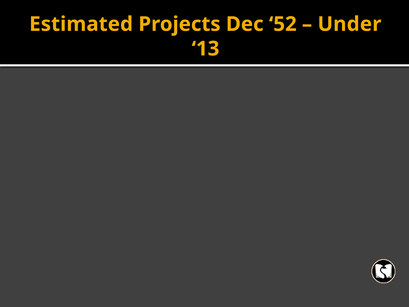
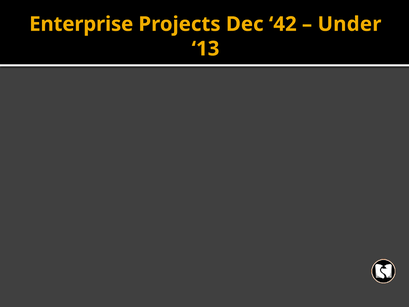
Estimated: Estimated -> Enterprise (81, 24)
52: 52 -> 42 (283, 24)
